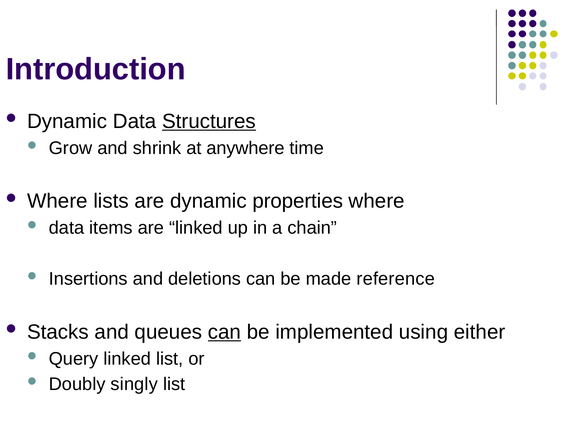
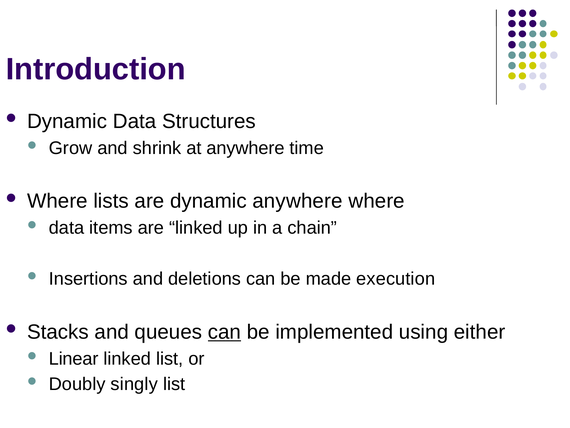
Structures underline: present -> none (209, 121)
dynamic properties: properties -> anywhere (298, 201)
reference: reference -> execution (396, 279)
Query: Query -> Linear (74, 358)
